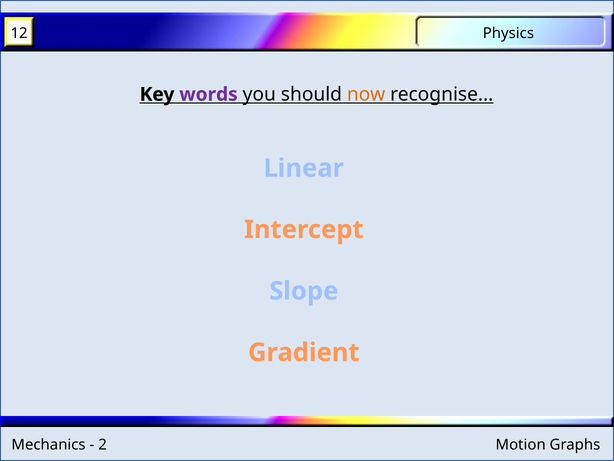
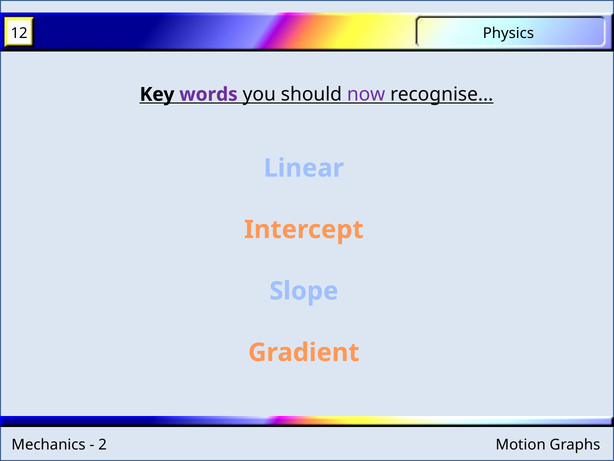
now colour: orange -> purple (366, 94)
